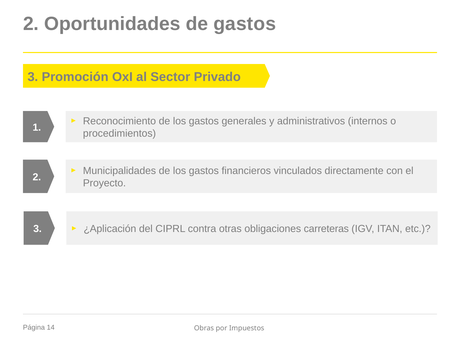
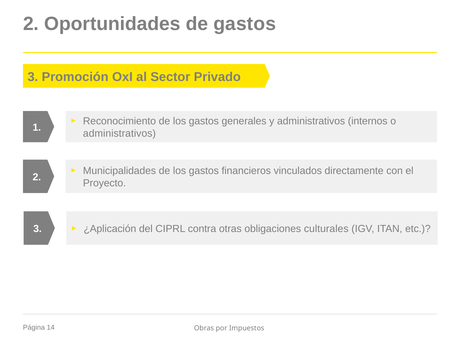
procedimientos: procedimientos -> administrativos (119, 133)
carreteras: carreteras -> culturales (326, 229)
